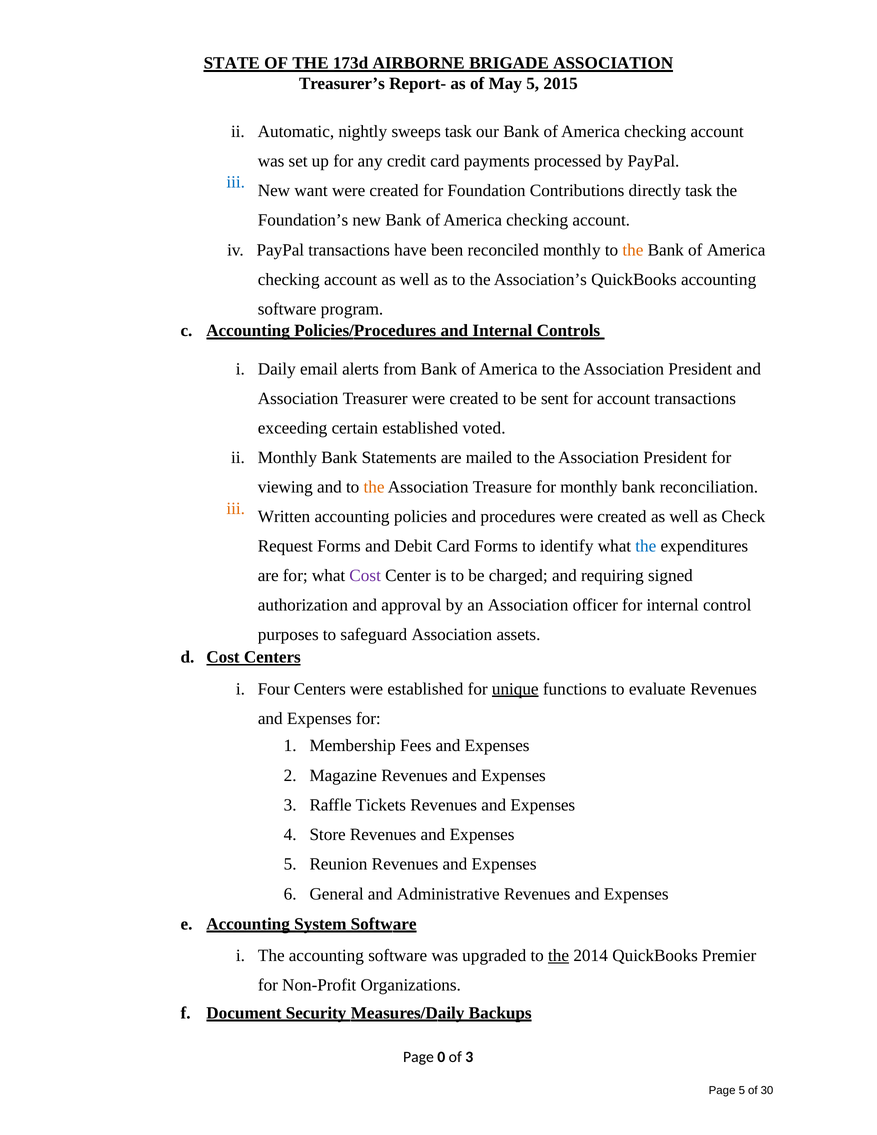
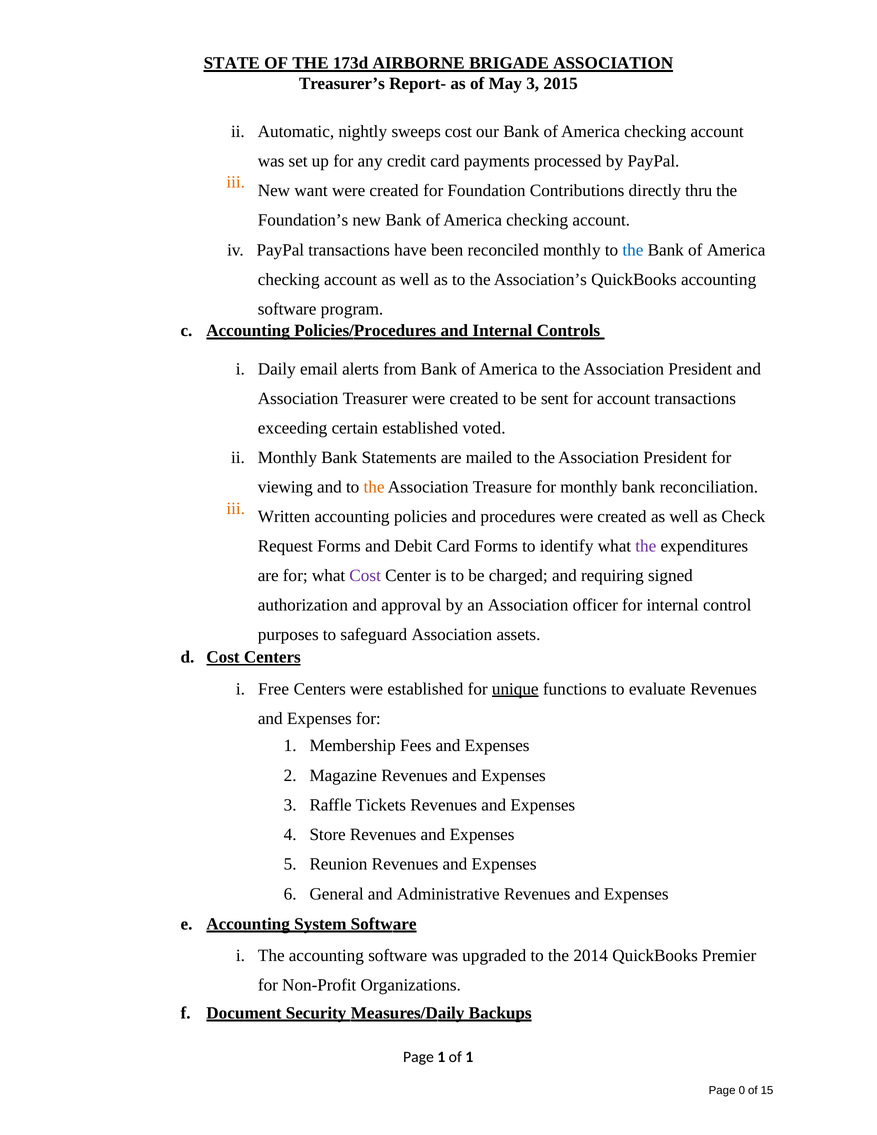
May 5: 5 -> 3 (533, 83)
sweeps task: task -> cost (458, 132)
iii colour: blue -> orange (236, 182)
directly task: task -> thru (699, 191)
the colour: orange -> blue (633, 250)
the colour: blue -> purple (646, 546)
Four: Four -> Free (274, 689)
the underline: present -> none (559, 956)
Page 0: 0 -> 1 (441, 1057)
of 3: 3 -> 1 (469, 1057)
Page 5: 5 -> 0 (742, 1090)
30: 30 -> 15 (767, 1090)
